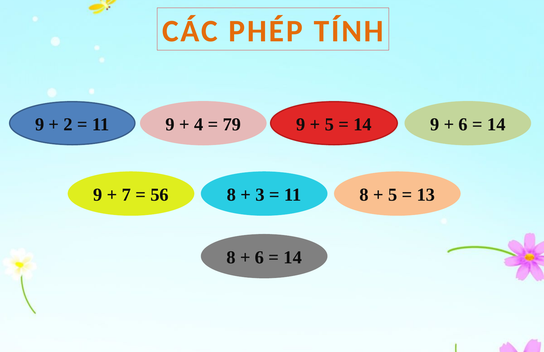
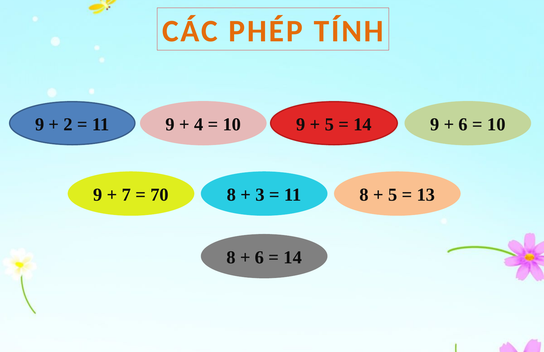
79: 79 -> 10 (232, 125)
14: 14 -> 10 (496, 125)
56: 56 -> 70 (160, 195)
